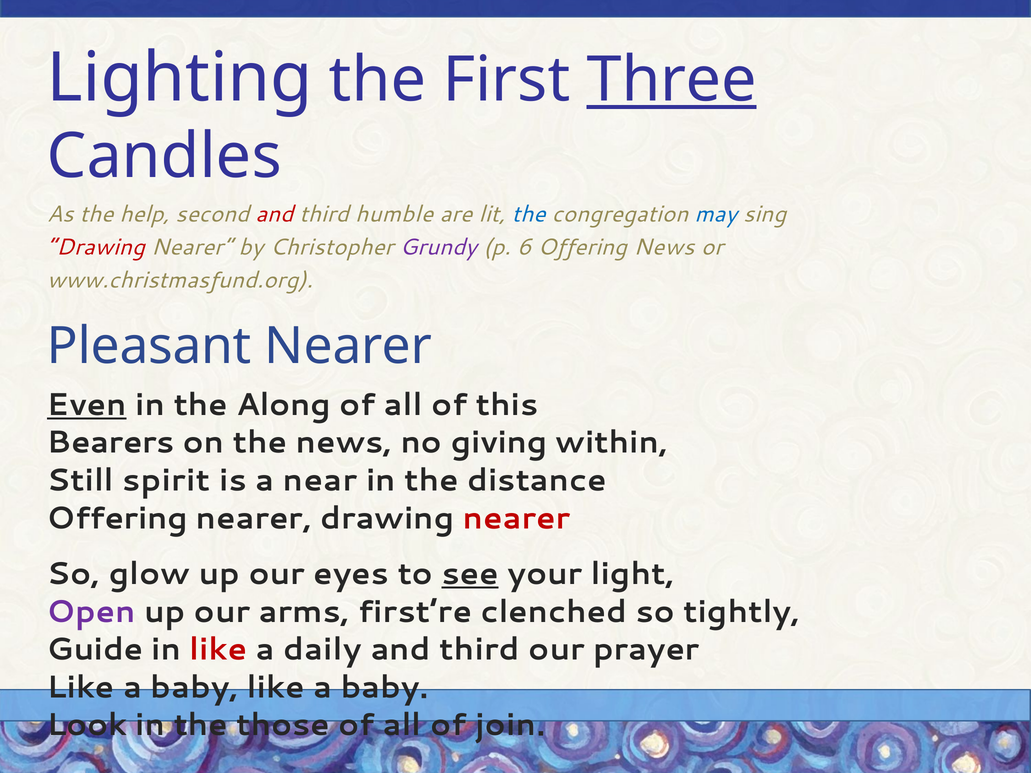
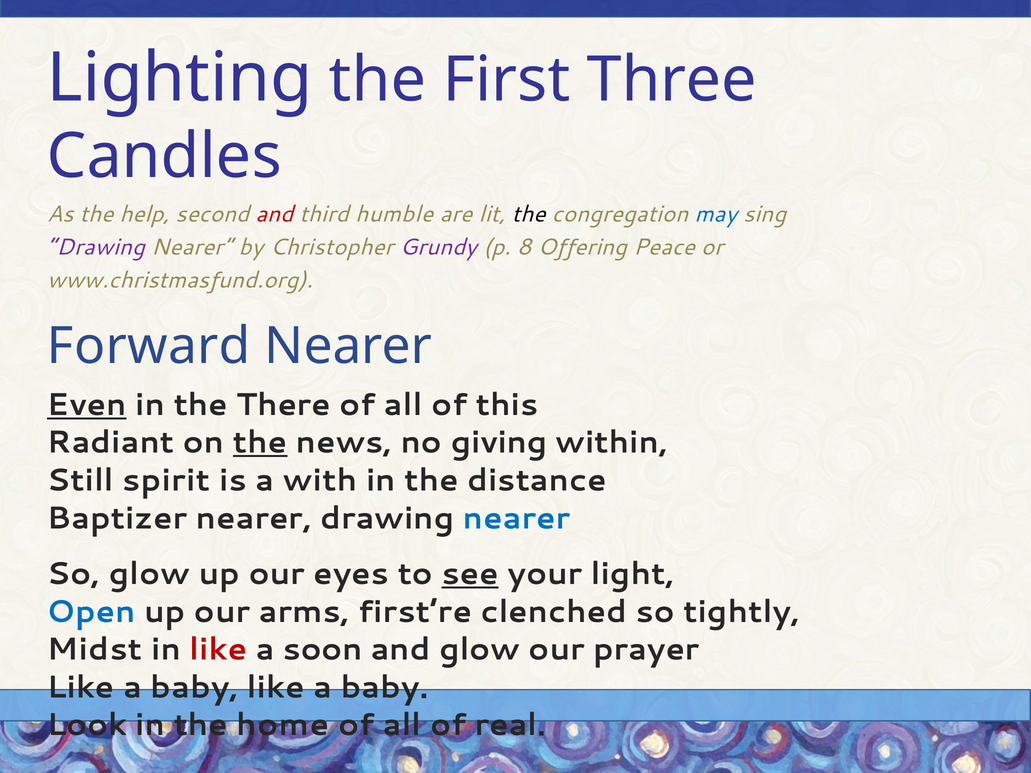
Three underline: present -> none (672, 80)
the colour: blue -> black (529, 214)
Drawing colour: red -> purple (96, 247)
6: 6 -> 8 (524, 247)
Offering News: News -> Peace (664, 247)
Pleasant: Pleasant -> Forward (149, 346)
Along: Along -> There (284, 405)
Bearers: Bearers -> Radiant (111, 443)
the underline: none -> present (260, 443)
near: near -> with (320, 481)
Offering: Offering -> Baptizer (117, 518)
nearer colour: red -> blue (517, 518)
Open colour: purple -> blue (91, 612)
Guide: Guide -> Midst (95, 650)
daily: daily -> soon (323, 650)
third: third -> glow (480, 650)
those: those -> home (283, 725)
join: join -> real (510, 725)
